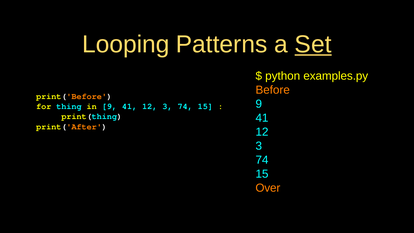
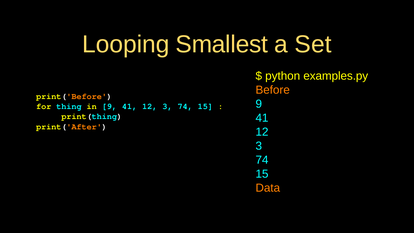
Patterns: Patterns -> Smallest (222, 44)
Set underline: present -> none (313, 44)
Over: Over -> Data (268, 188)
